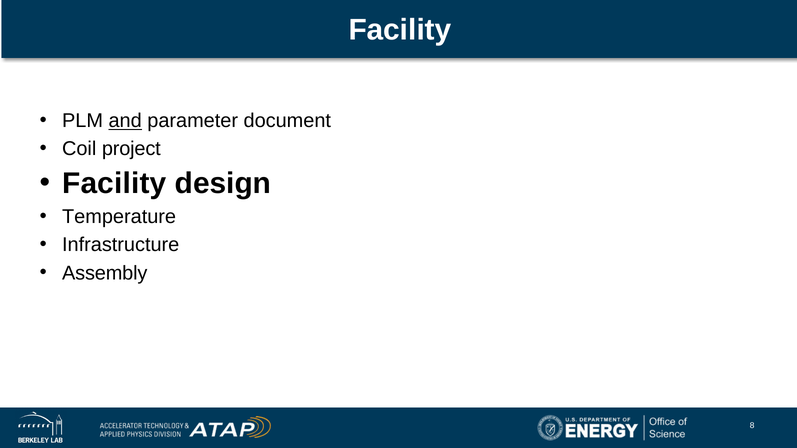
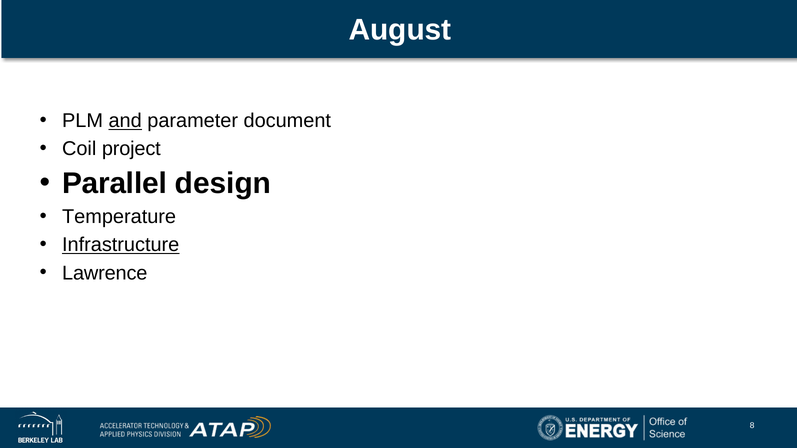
Facility: Facility -> August (400, 30)
Facility: Facility -> Parallel (114, 184)
Infrastructure underline: none -> present (121, 245)
Assembly: Assembly -> Lawrence (105, 273)
